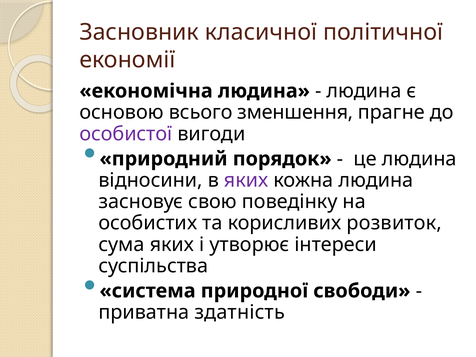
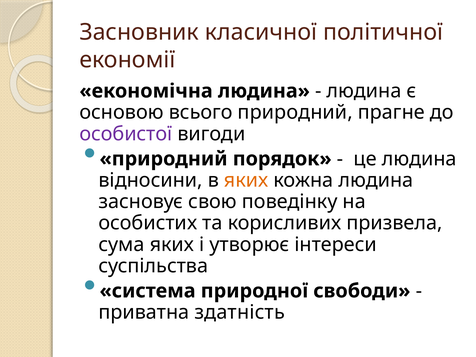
всього зменшення: зменшення -> природний (295, 112)
яких colour: purple -> orange (246, 180)
розвиток: розвиток -> призвела (394, 223)
